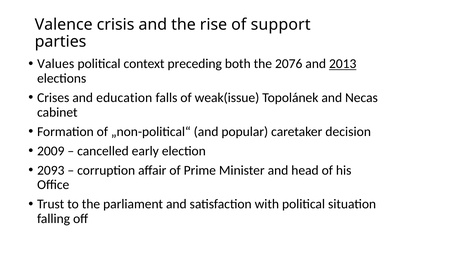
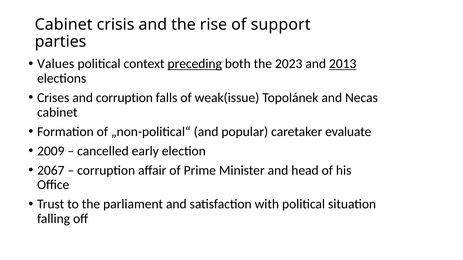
Valence: Valence -> Cabinet (64, 25)
preceding underline: none -> present (195, 64)
2076: 2076 -> 2023 (289, 64)
and education: education -> corruption (124, 98)
decision: decision -> evaluate (348, 132)
2093: 2093 -> 2067 (51, 171)
